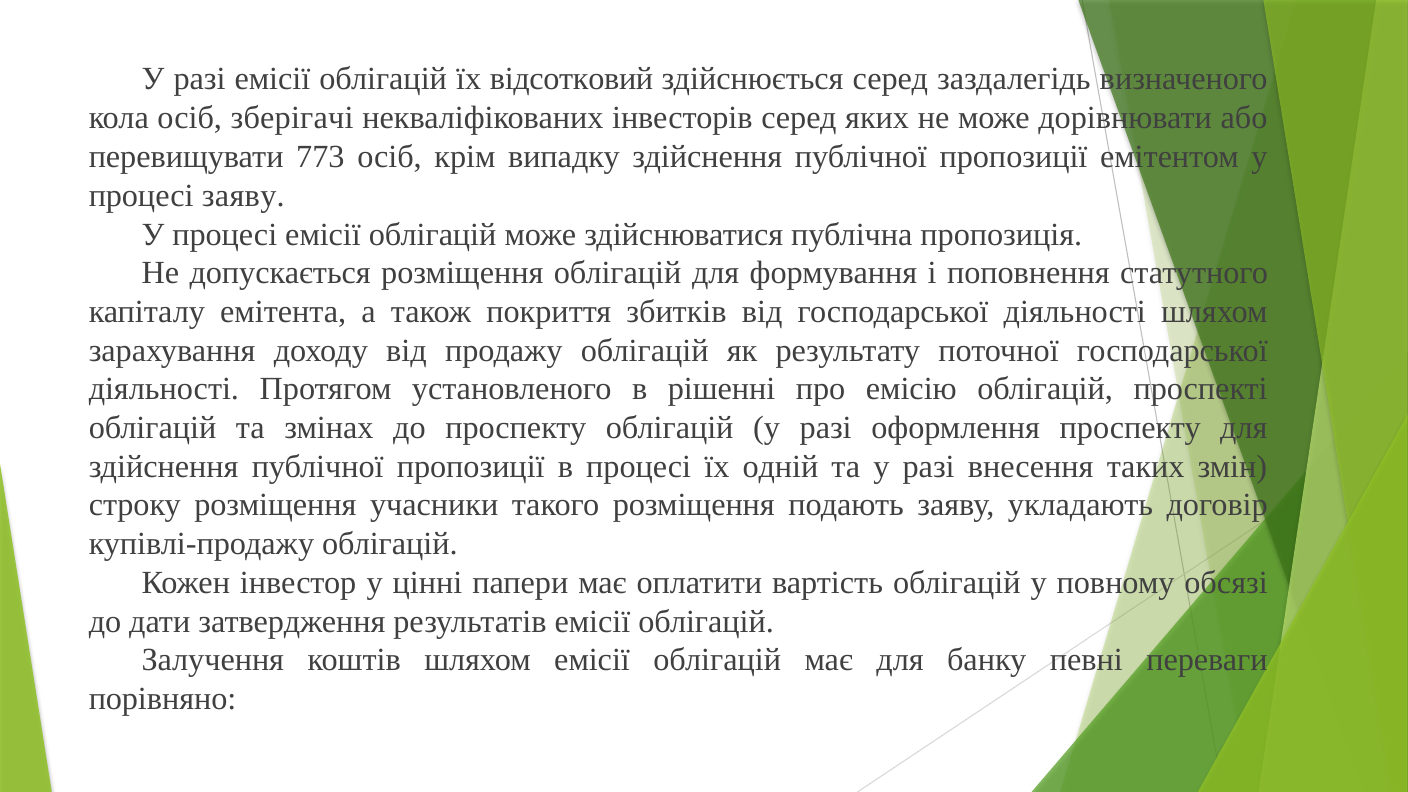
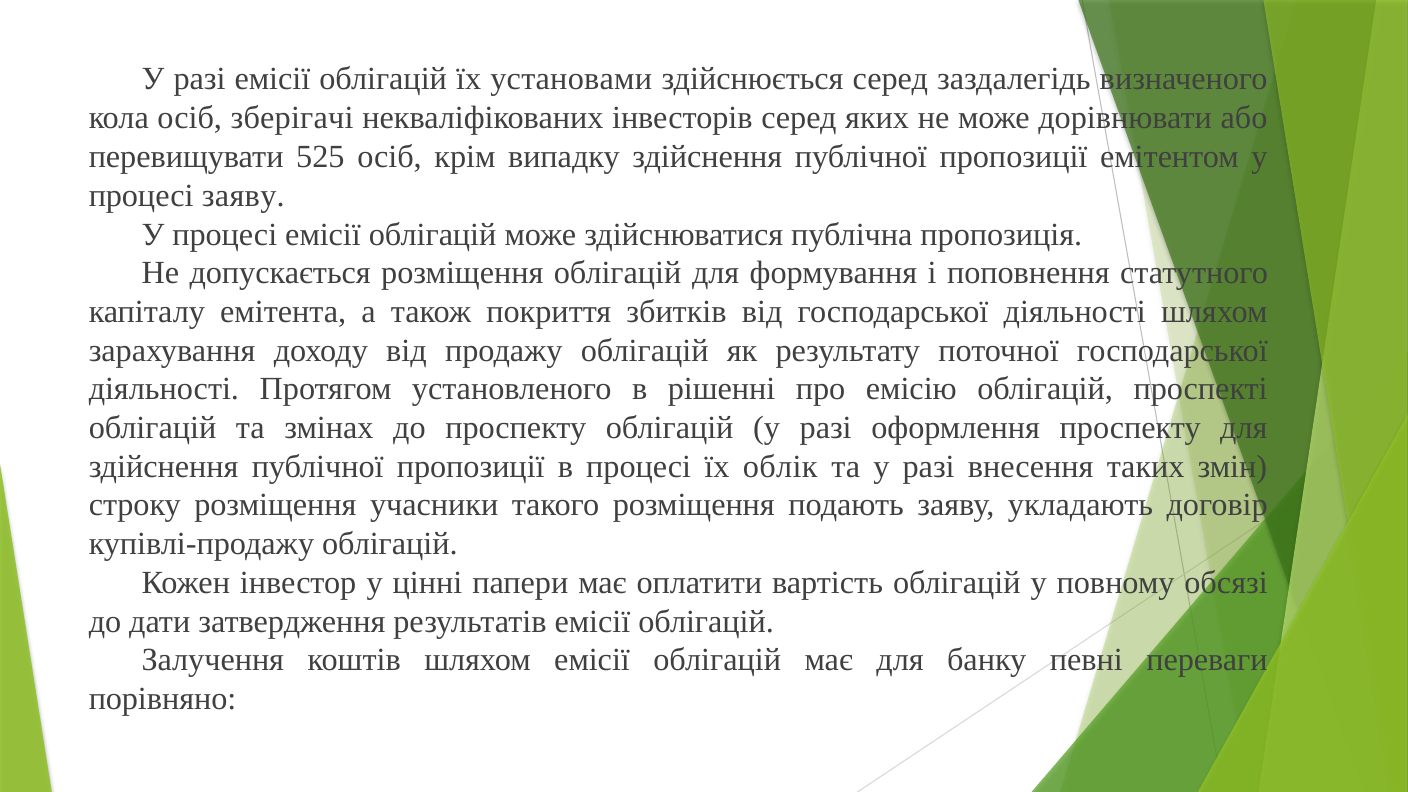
відсотковий: відсотковий -> установами (571, 79)
773: 773 -> 525 (320, 157)
одній: одній -> облік (780, 467)
